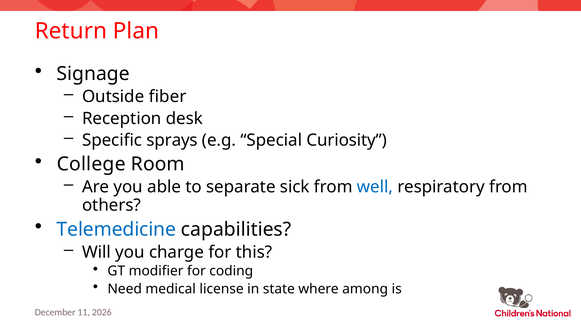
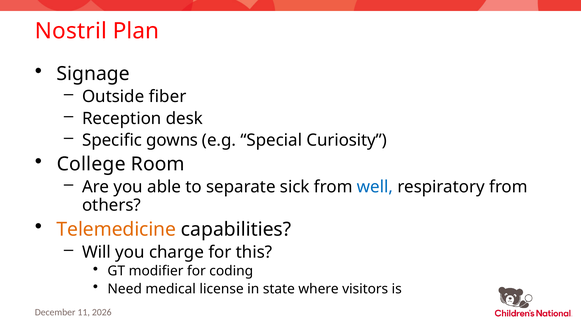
Return: Return -> Nostril (71, 31)
sprays: sprays -> gowns (172, 140)
Telemedicine colour: blue -> orange (116, 229)
among: among -> visitors (365, 289)
